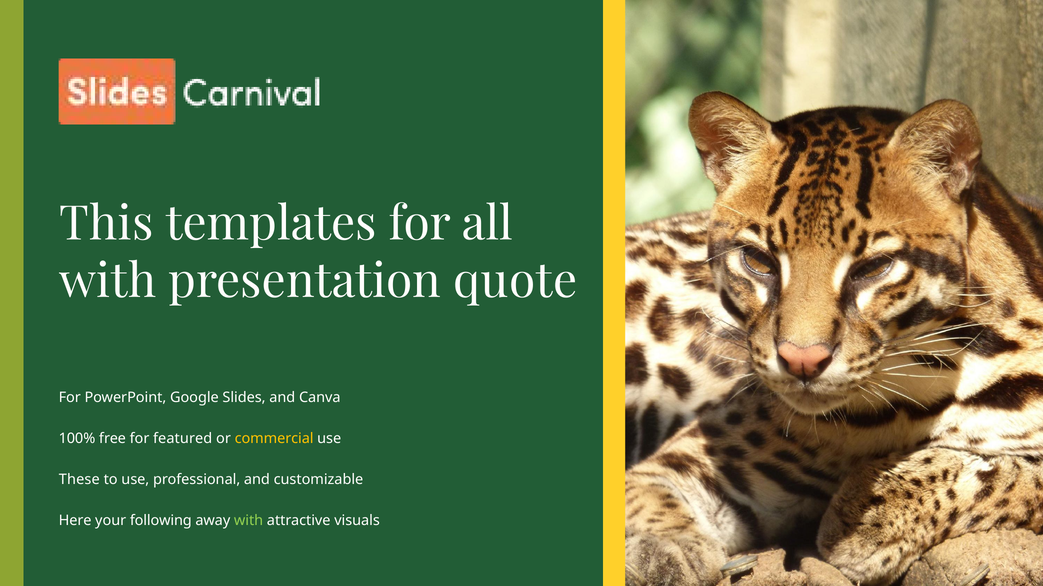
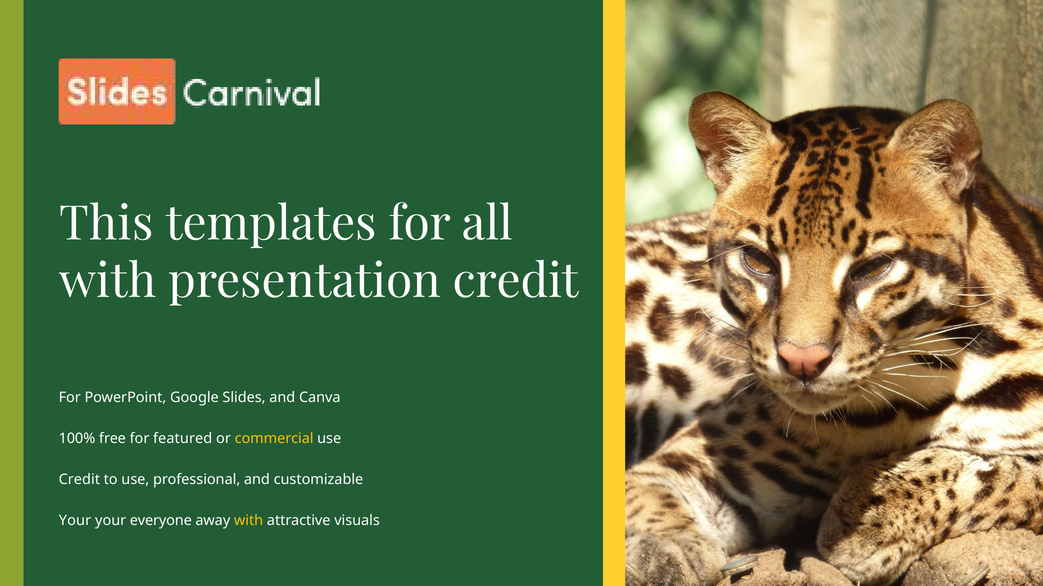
presentation quote: quote -> credit (516, 282)
These: These -> Credit (79, 480)
Here: Here -> Your (75, 521)
following: following -> everyone (161, 521)
with colour: light green -> yellow (249, 521)
